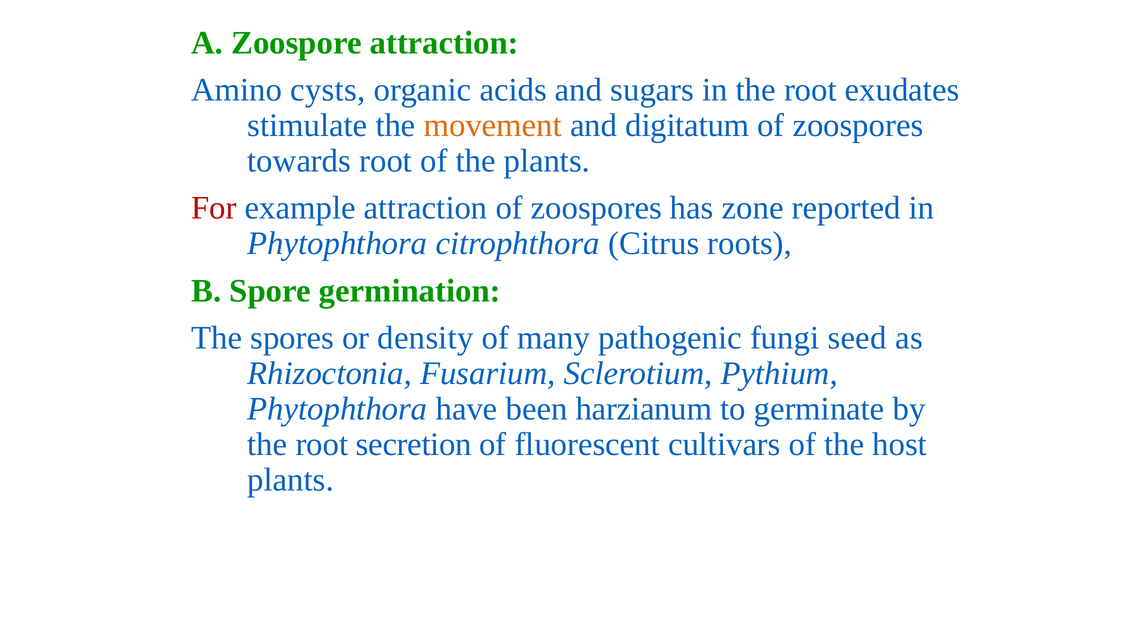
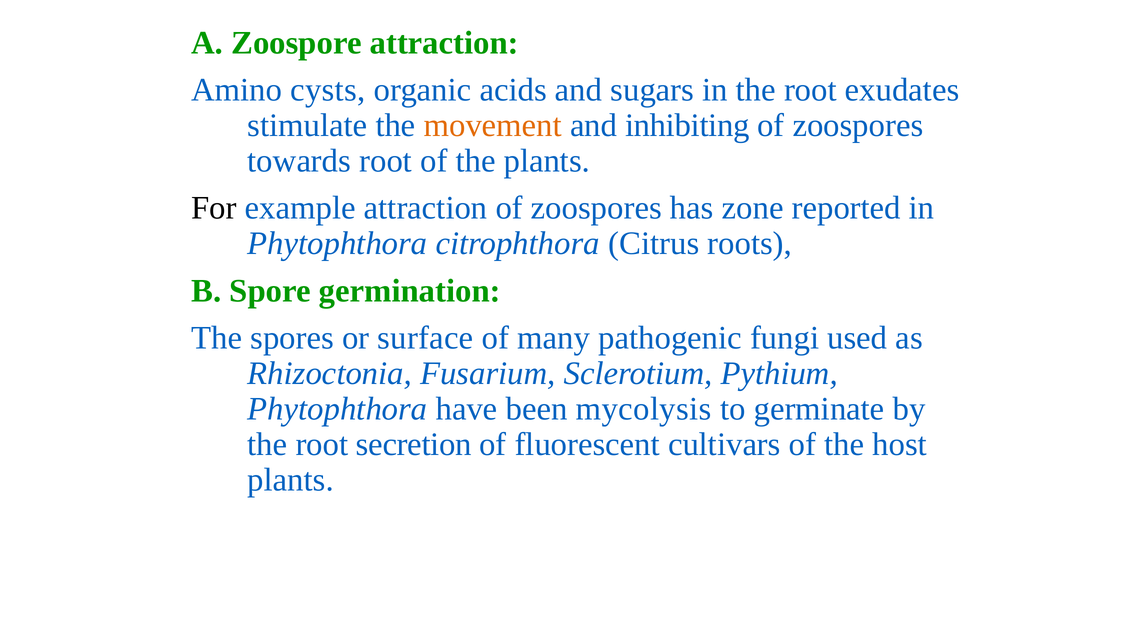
digitatum: digitatum -> inhibiting (687, 125)
For colour: red -> black (214, 208)
density: density -> surface (426, 338)
seed: seed -> used (857, 338)
harzianum: harzianum -> mycolysis (644, 409)
